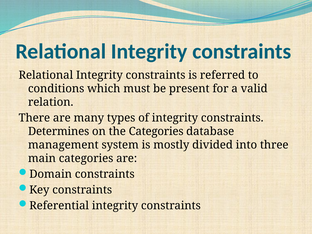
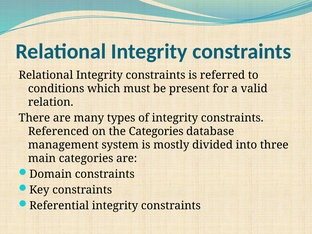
Determines: Determines -> Referenced (59, 131)
